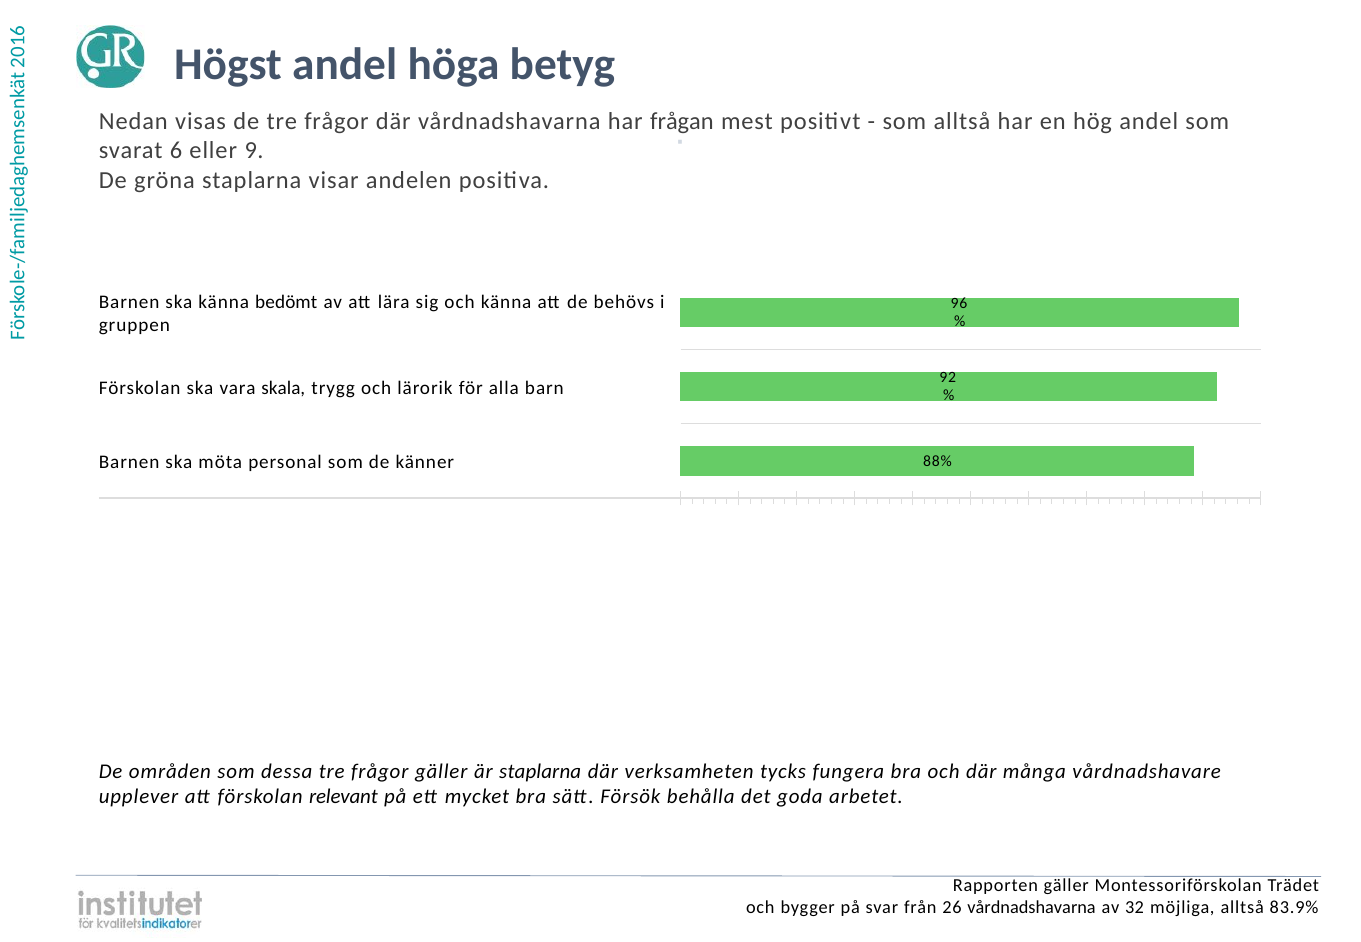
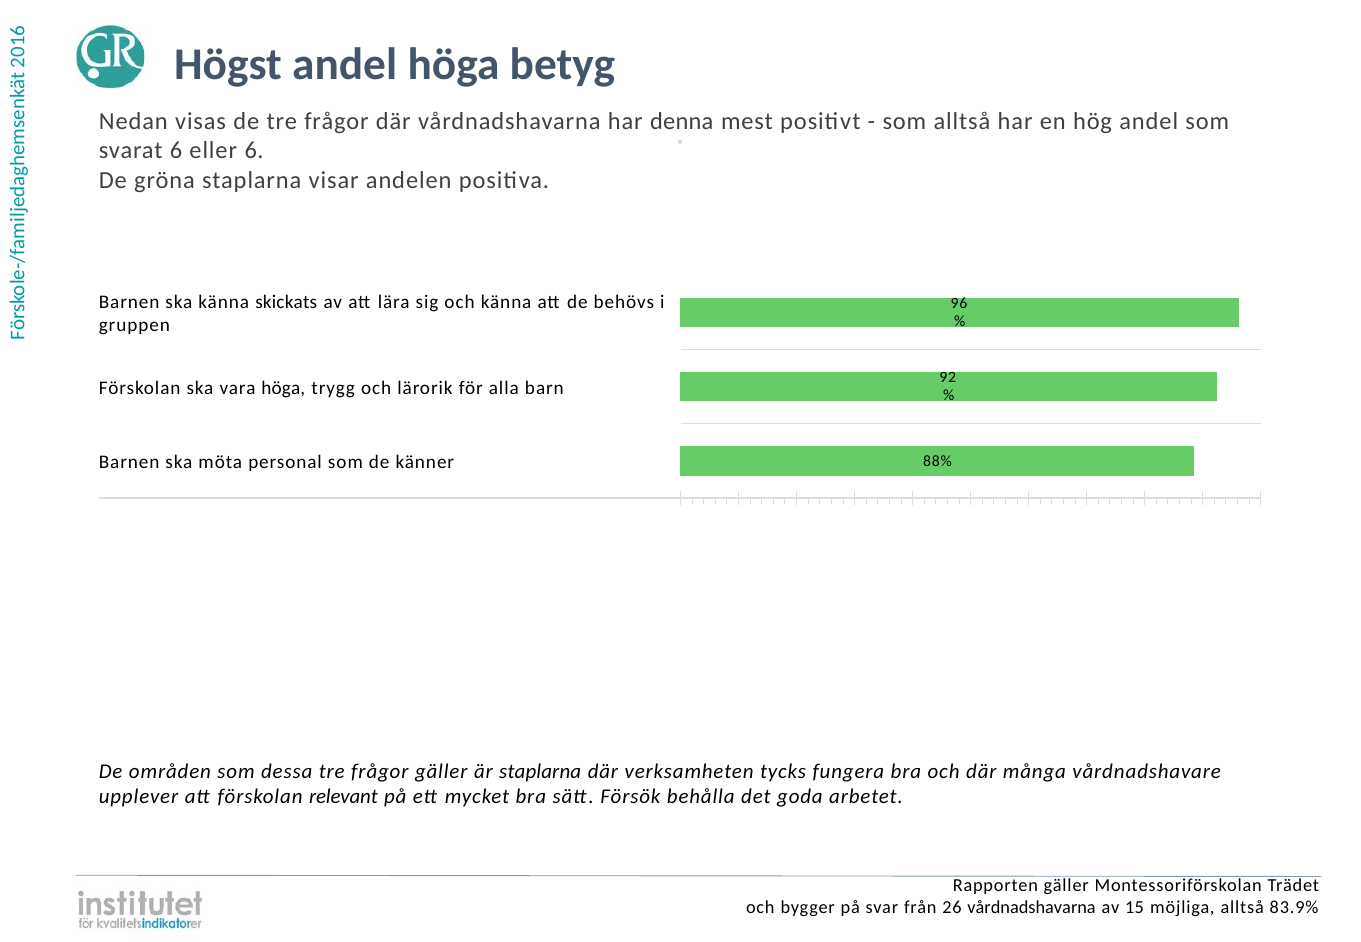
frågan: frågan -> denna (682, 122)
eller 9: 9 -> 6 (254, 151)
bedömt: bedömt -> skickats (286, 302)
vara skala: skala -> höga (283, 388)
32: 32 -> 15 (1135, 908)
